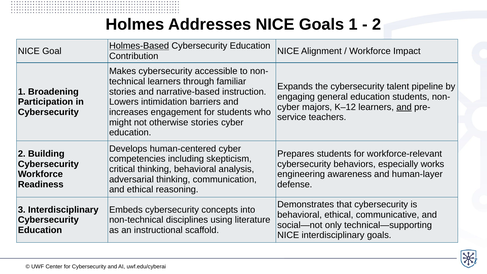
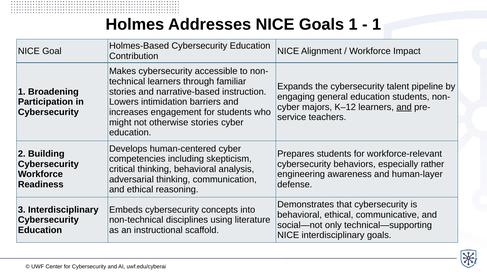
2: 2 -> 1 (377, 25)
Holmes-Based underline: present -> none (139, 46)
works: works -> rather (432, 164)
